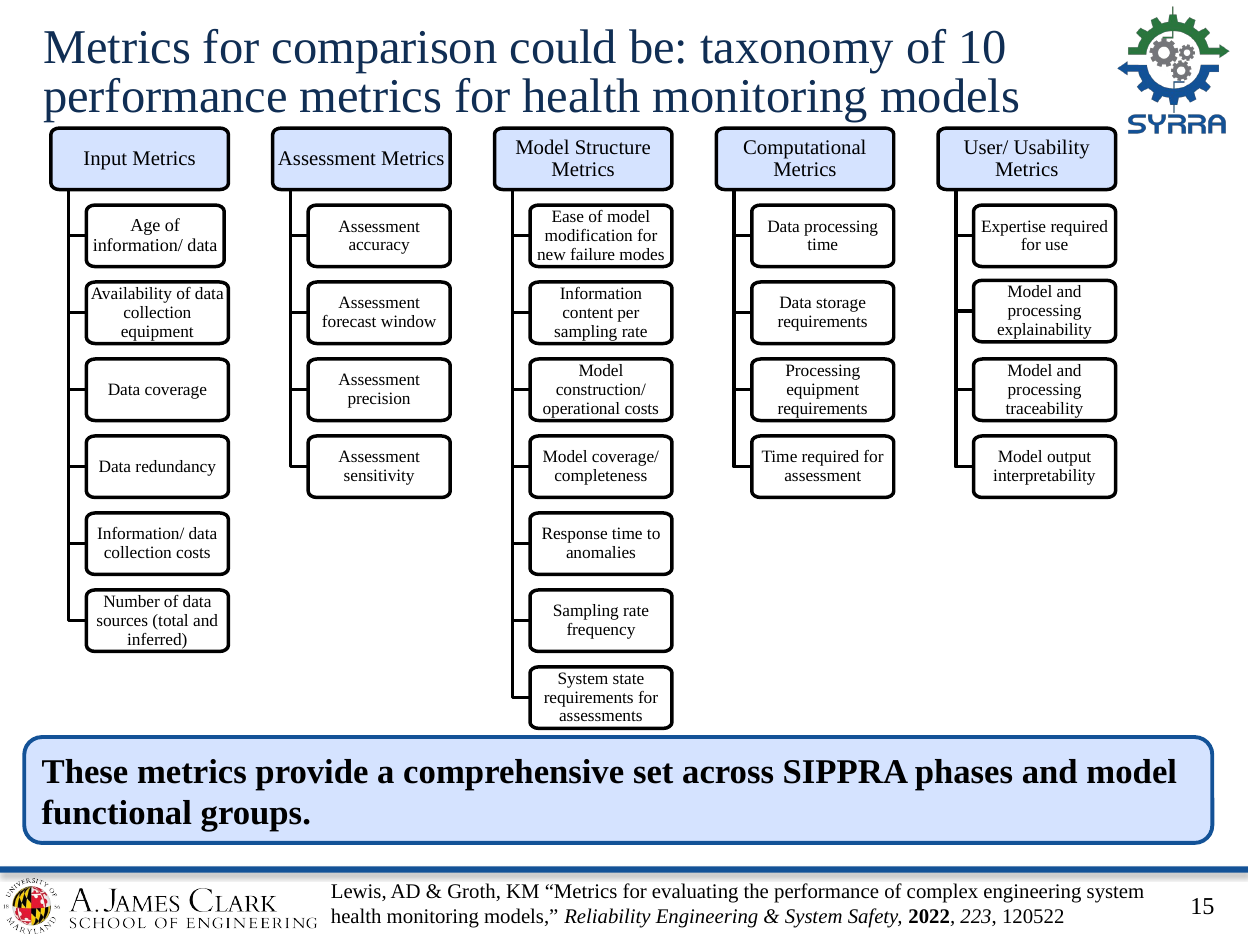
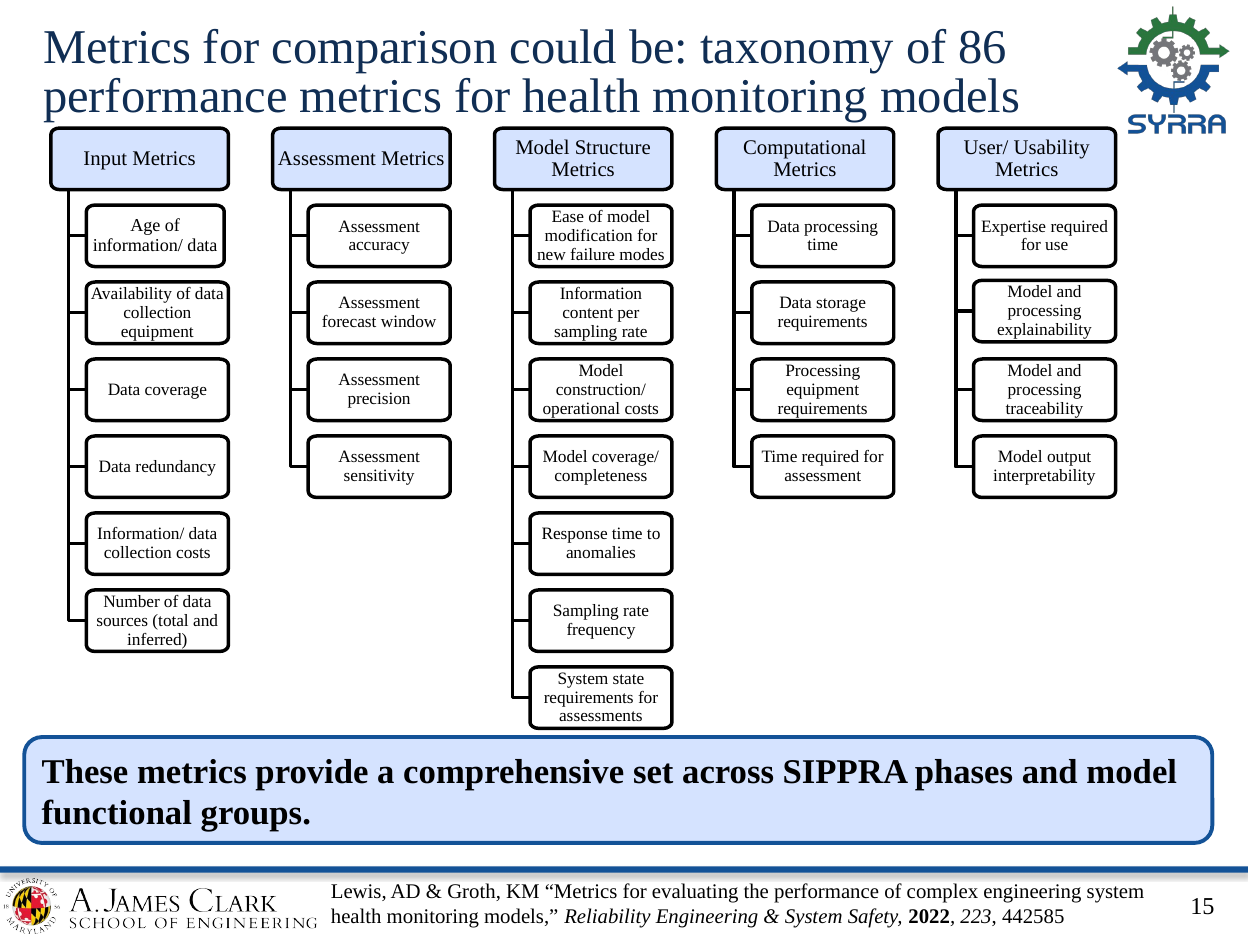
10: 10 -> 86 (983, 47)
120522: 120522 -> 442585 (1033, 917)
